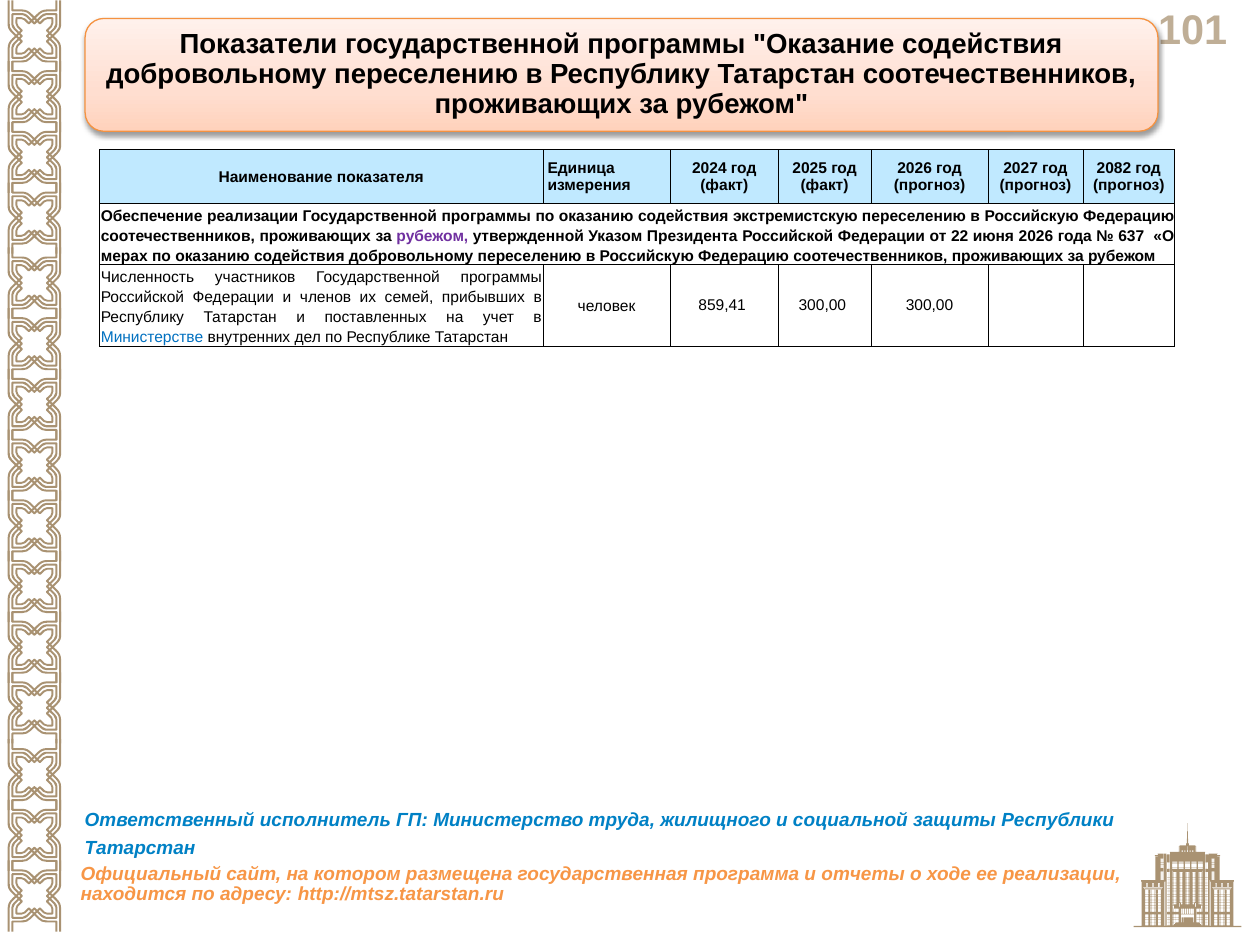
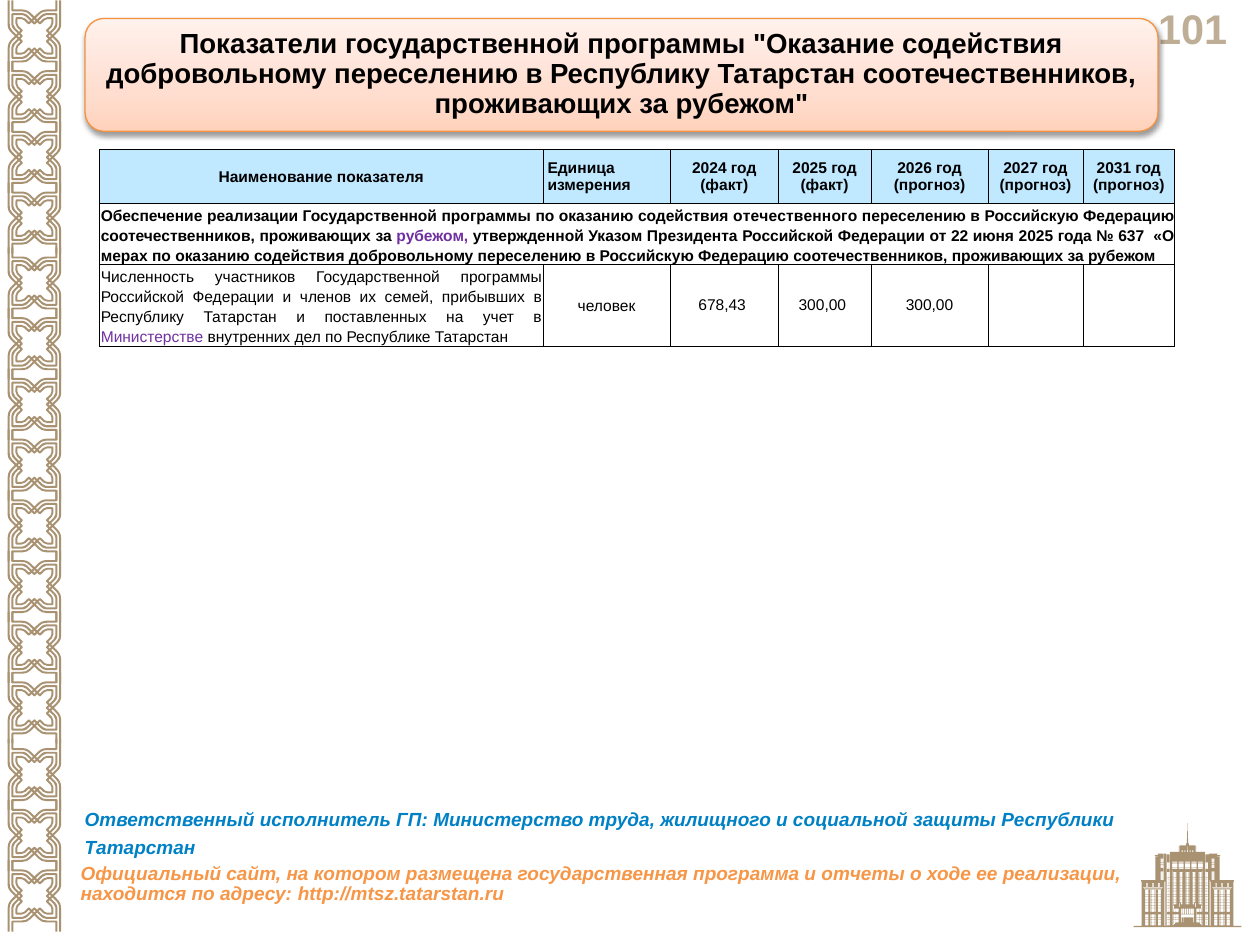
2082: 2082 -> 2031 (1114, 168)
экстремистскую: экстремистскую -> отечественного (795, 216)
июня 2026: 2026 -> 2025 (1036, 236)
859,41: 859,41 -> 678,43 (722, 305)
Министерстве colour: blue -> purple (152, 337)
